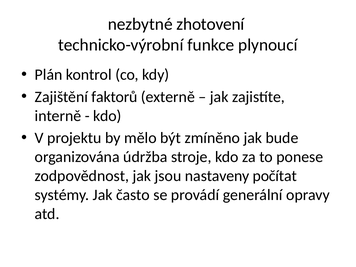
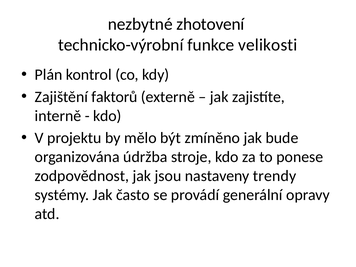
plynoucí: plynoucí -> velikosti (268, 45)
počítat: počítat -> trendy (275, 176)
